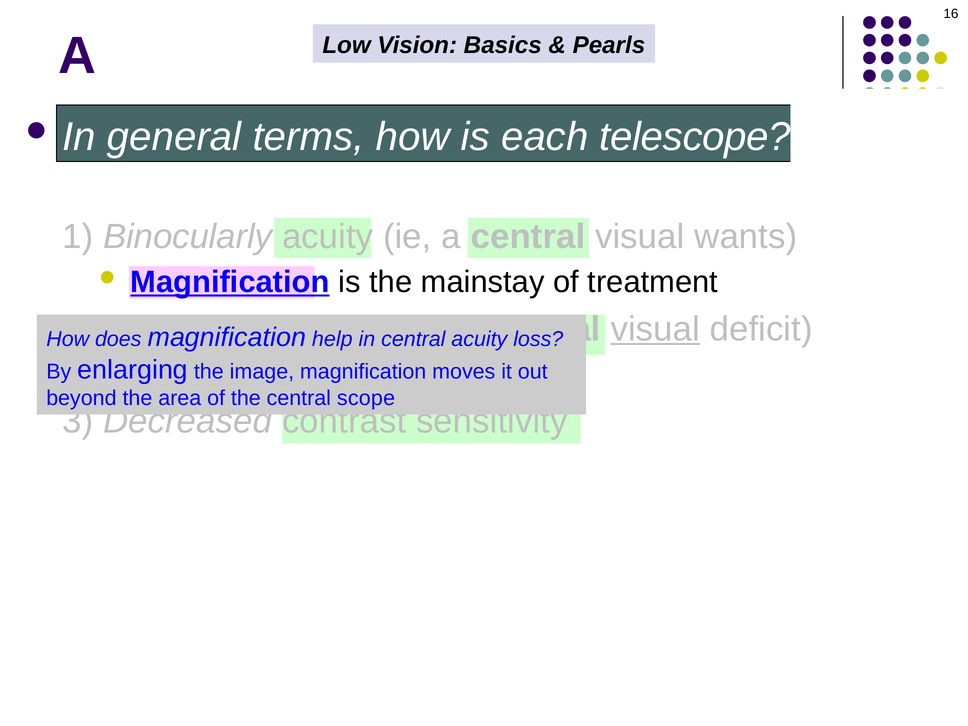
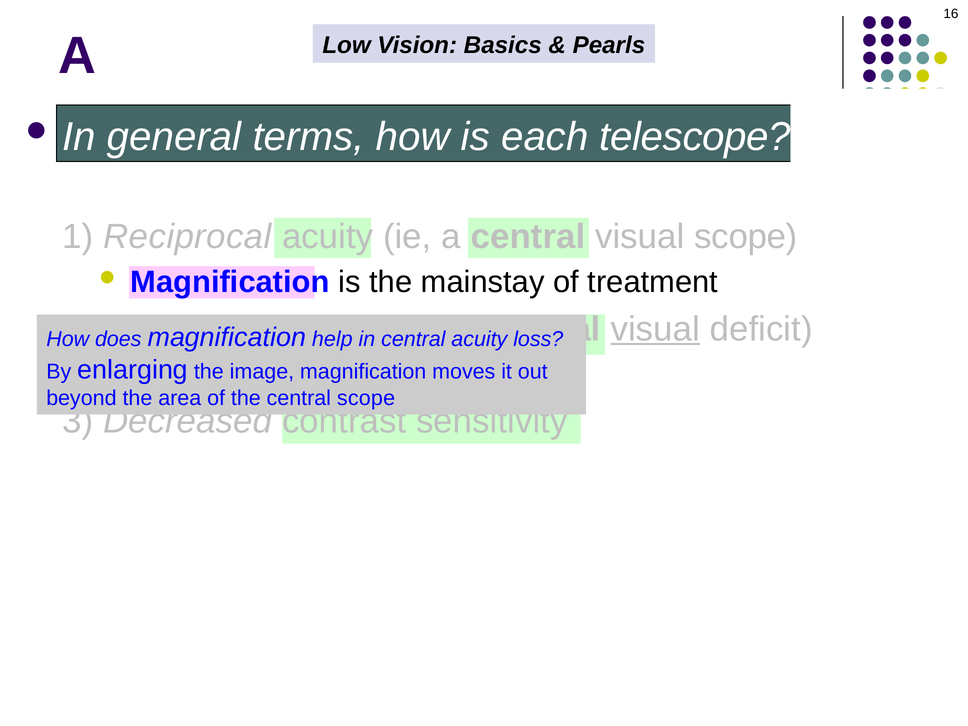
Binocularly: Binocularly -> Reciprocal (187, 237)
visual wants: wants -> scope (746, 237)
Magnification underline: present -> none (230, 282)
